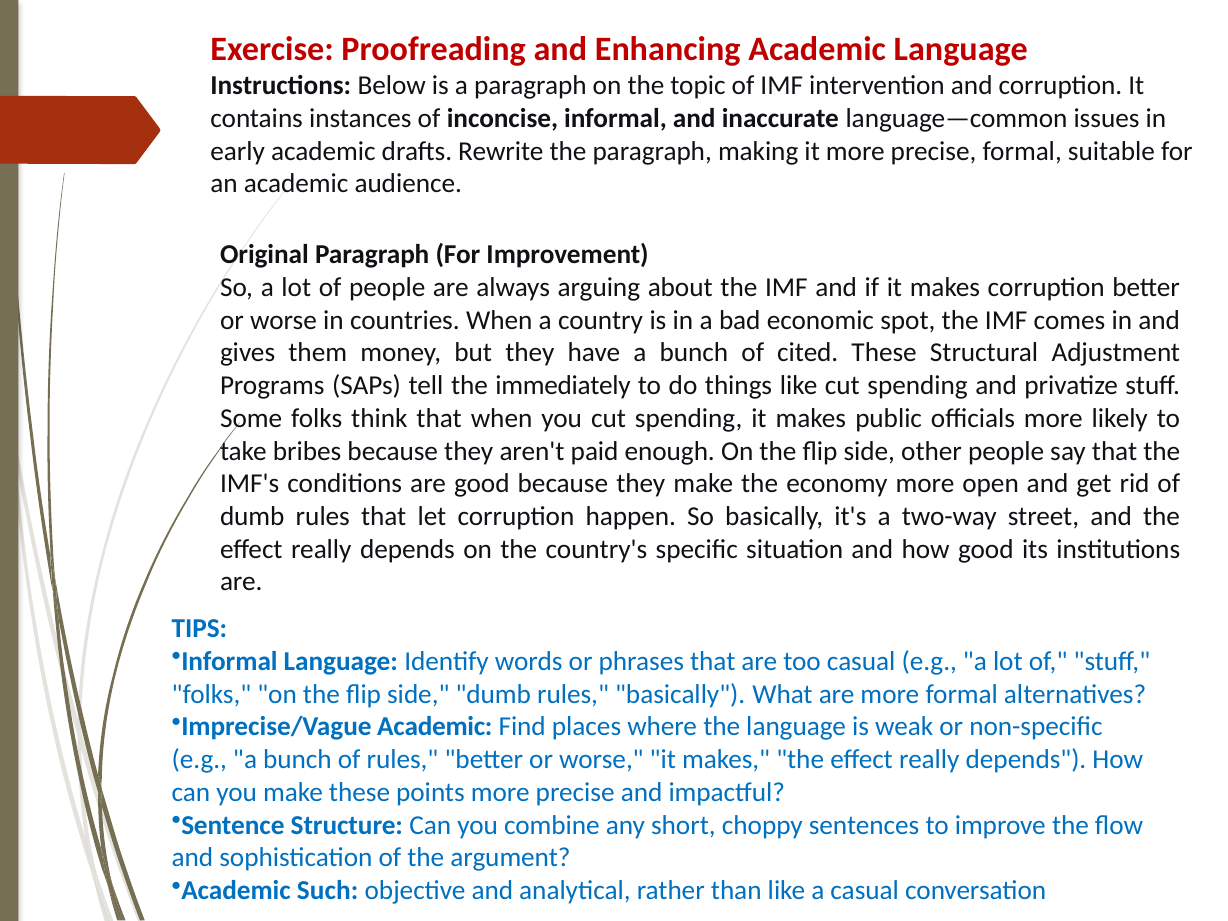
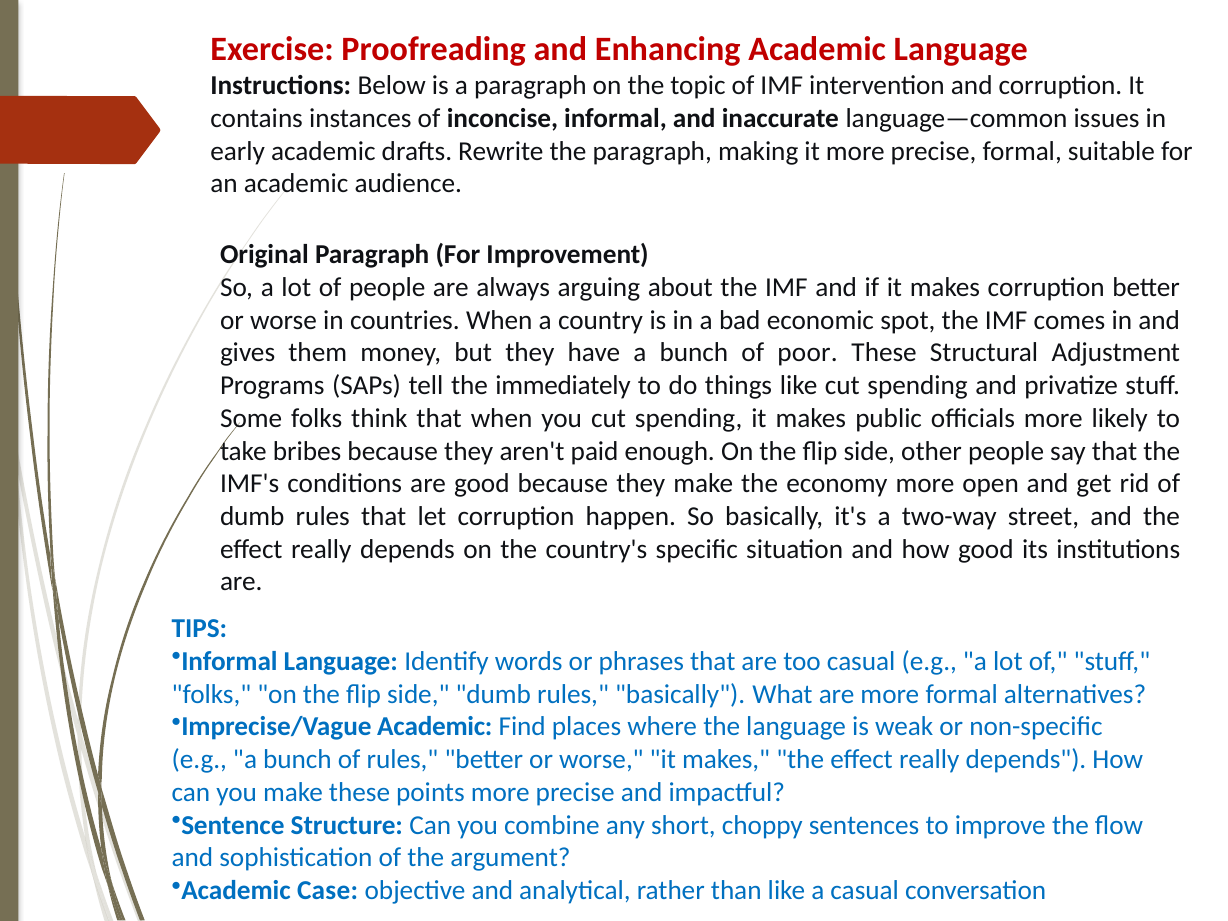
cited: cited -> poor (808, 353)
Such: Such -> Case (328, 891)
